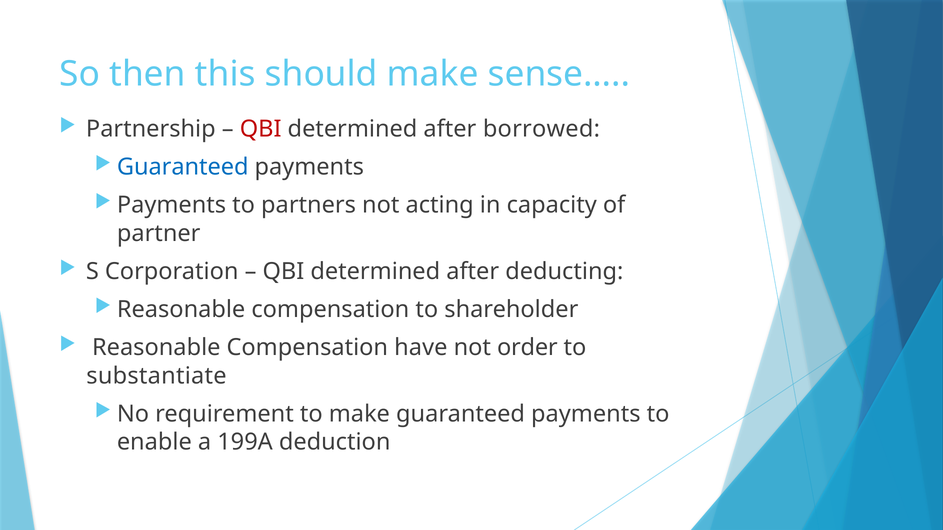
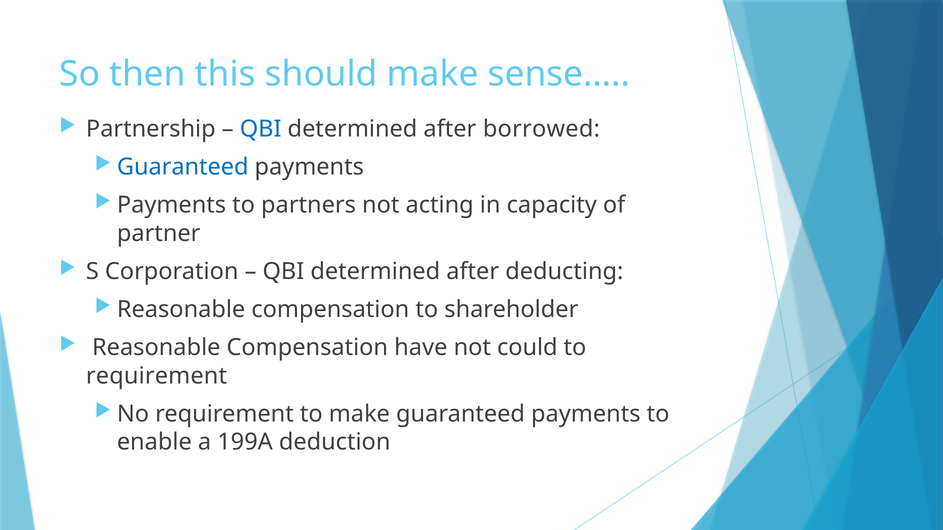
QBI colour: red -> blue (261, 129)
order: order -> could (527, 348)
substantiate: substantiate -> requirement (157, 376)
